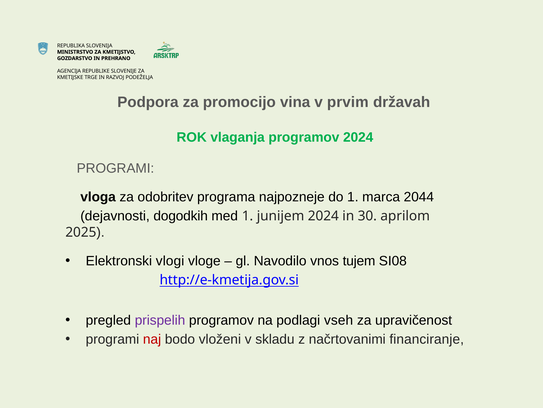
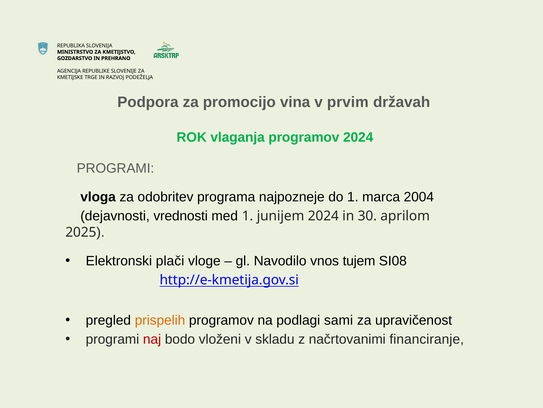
2044: 2044 -> 2004 (419, 197)
dogodkih: dogodkih -> vrednosti (181, 216)
vlogi: vlogi -> plači (170, 260)
prispelih colour: purple -> orange (160, 320)
vseh: vseh -> sami (339, 320)
